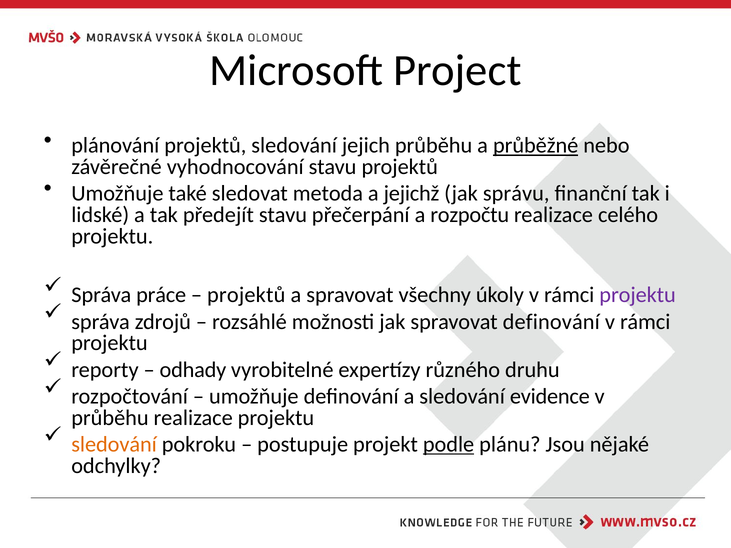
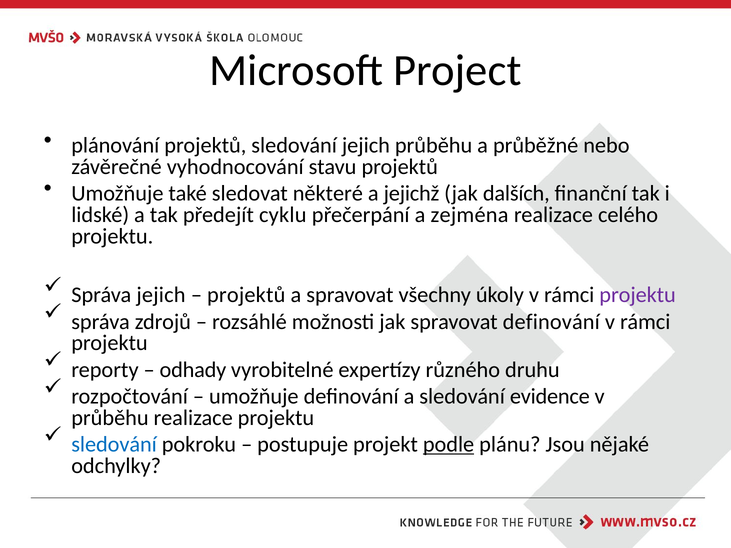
průběžné underline: present -> none (536, 146)
metoda: metoda -> některé (328, 194)
správu: správu -> dalších (516, 194)
předejít stavu: stavu -> cyklu (283, 215)
rozpočtu: rozpočtu -> zejména (470, 215)
Správa práce: práce -> jejich (161, 295)
sledování colour: orange -> blue (114, 445)
